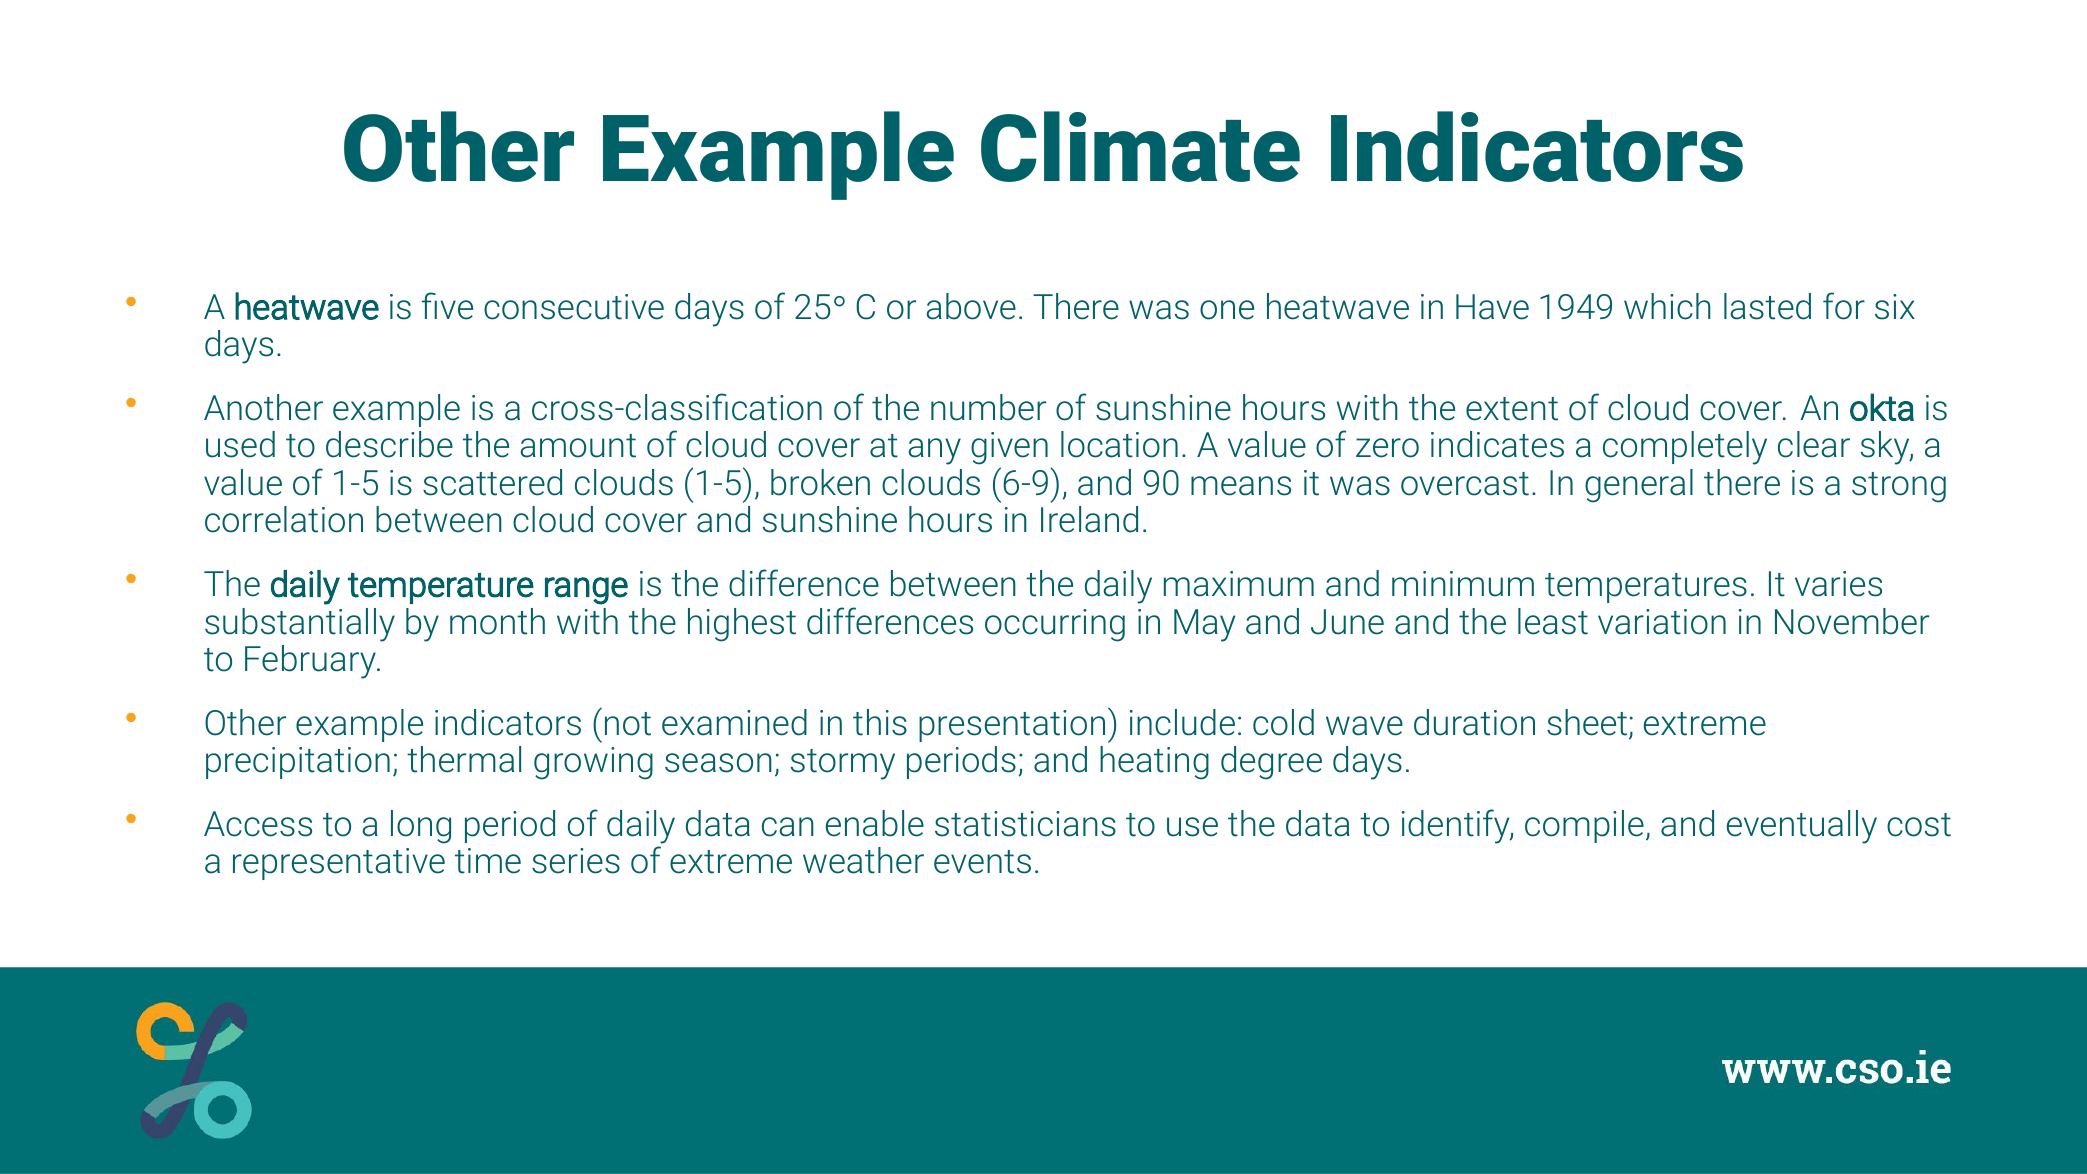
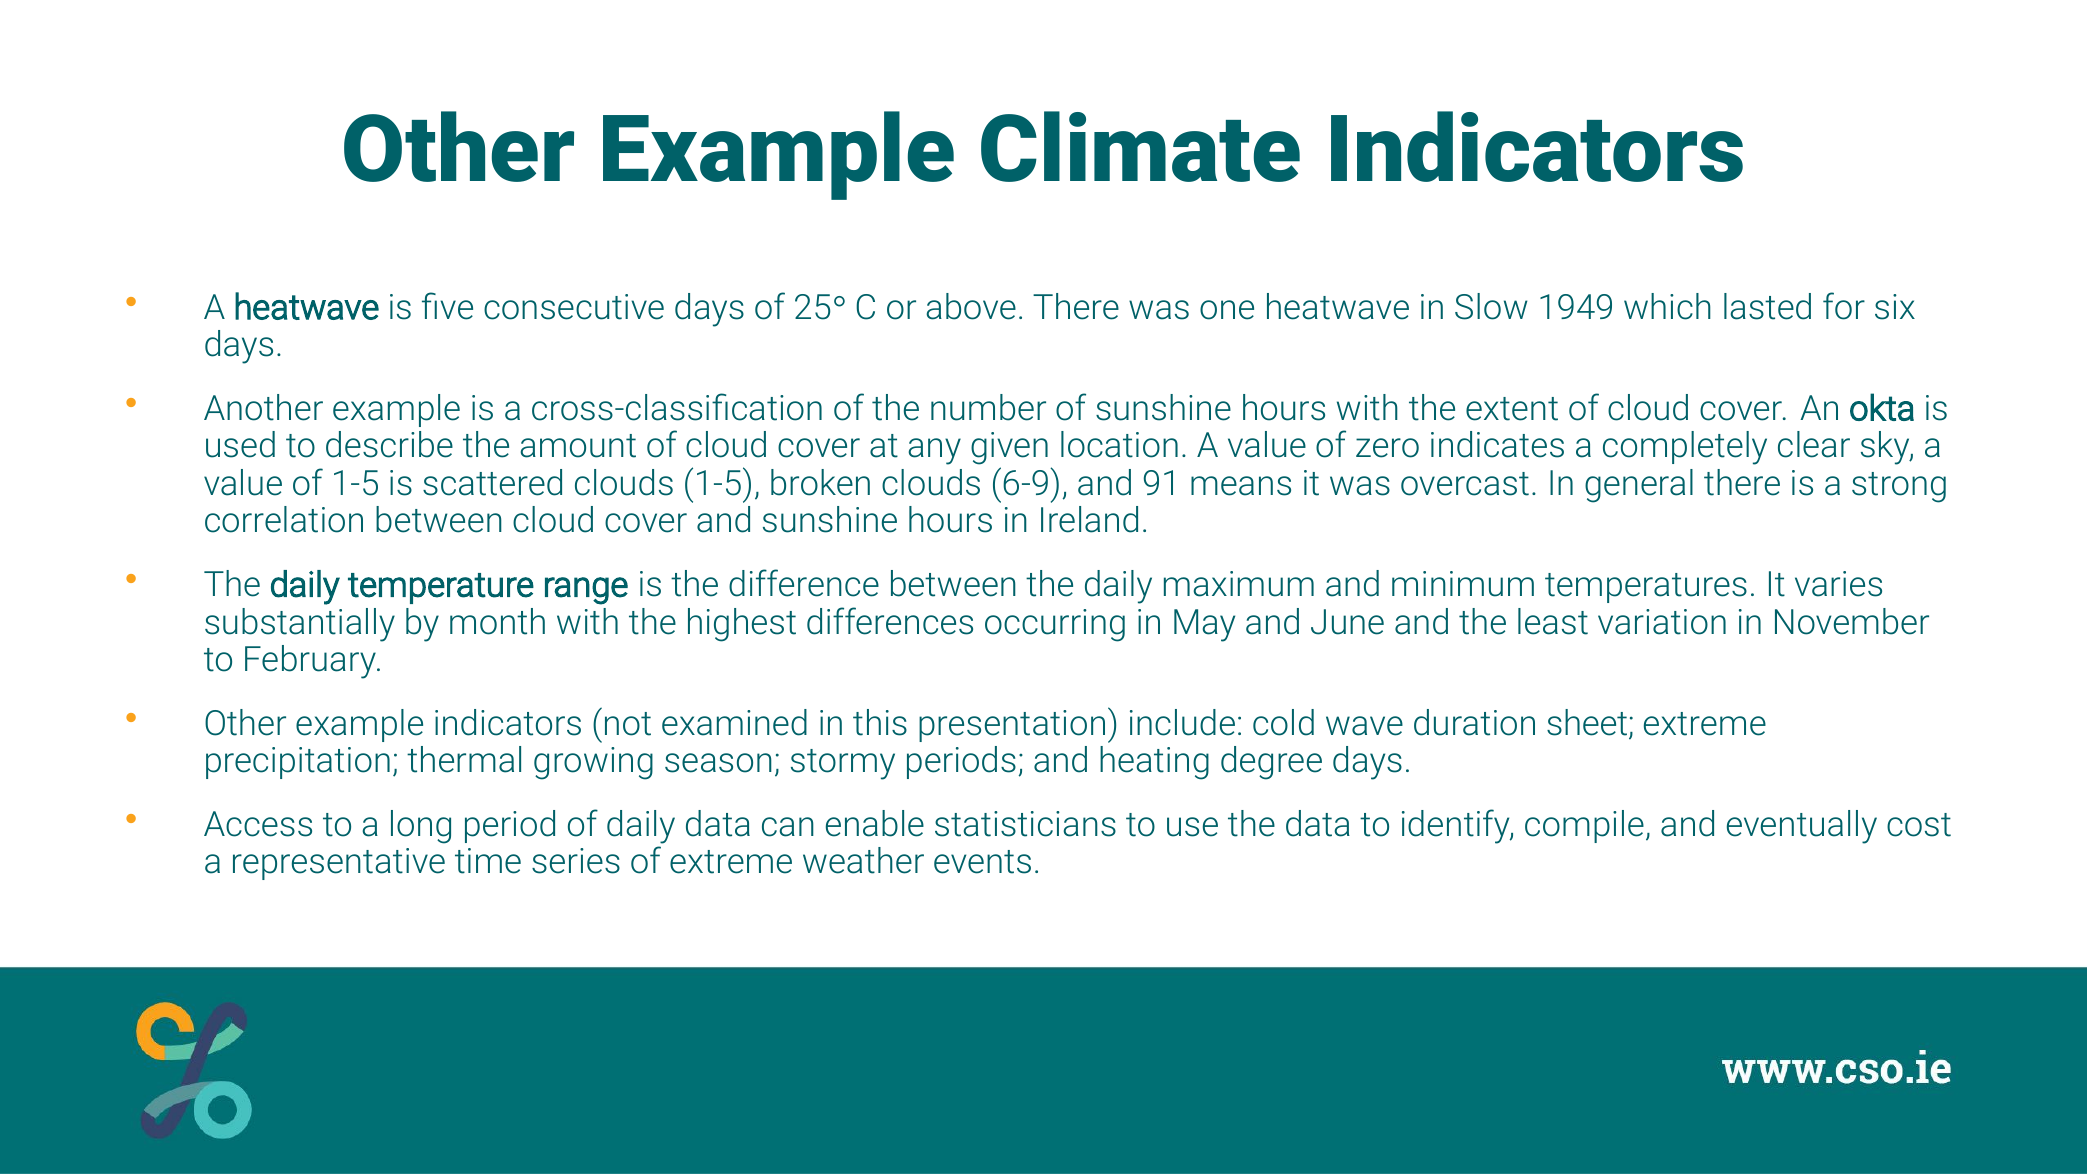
Have: Have -> Slow (1491, 308)
90: 90 -> 91 (1161, 484)
